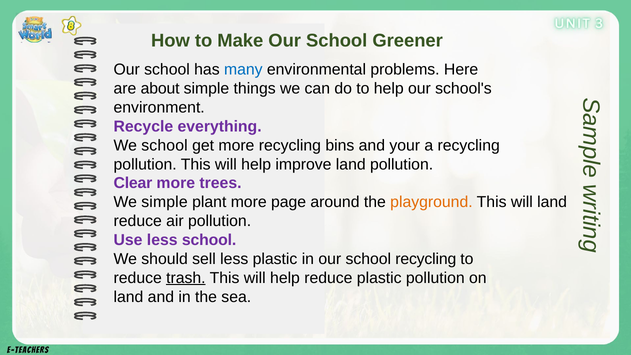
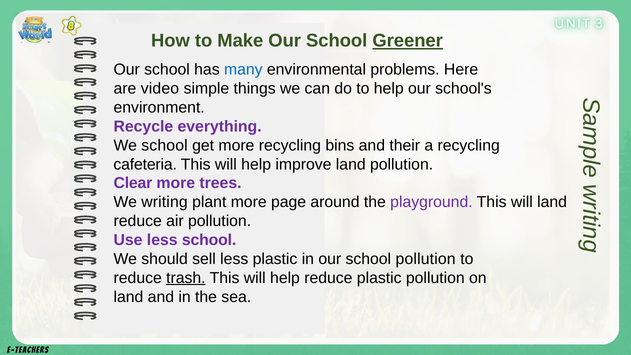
Greener underline: none -> present (408, 41)
about: about -> video (160, 89)
your: your -> their (405, 145)
pollution: pollution -> cafeteria (145, 164)
We simple: simple -> writing (164, 202)
playground colour: orange -> purple (431, 202)
school recycling: recycling -> pollution (426, 259)
